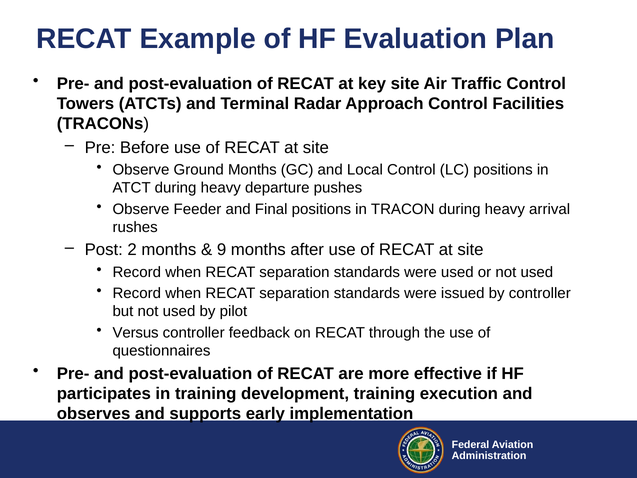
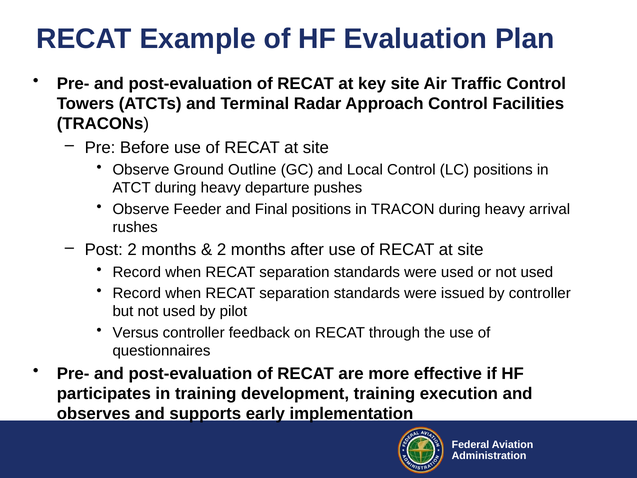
Ground Months: Months -> Outline (252, 170)
9: 9 -> 2 (222, 250)
